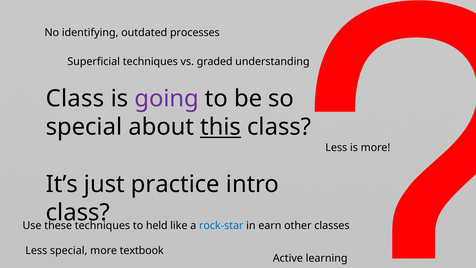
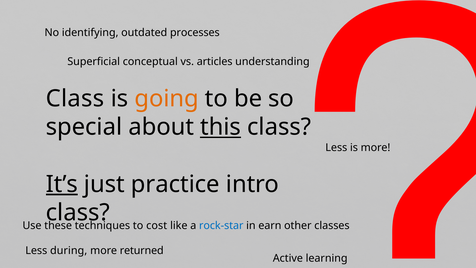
Superficial techniques: techniques -> conceptual (150, 62)
graded: graded -> articles (215, 62)
going colour: purple -> orange (167, 98)
It’s underline: none -> present (62, 184)
held: held -> cost (157, 225)
Less special: special -> during (69, 250)
textbook: textbook -> returned (142, 250)
